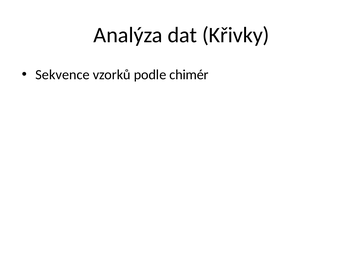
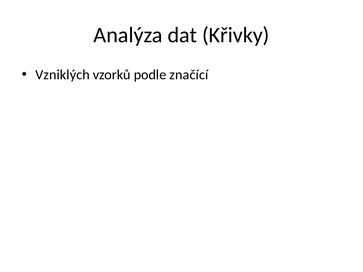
Sekvence: Sekvence -> Vzniklých (63, 75)
chimér: chimér -> značící (189, 75)
